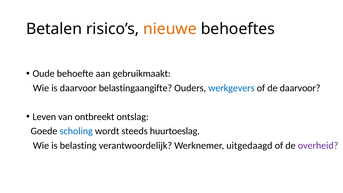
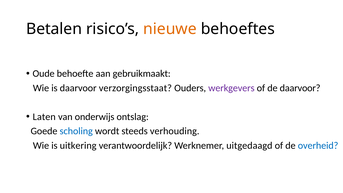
belastingaangifte: belastingaangifte -> verzorgingsstaat (135, 88)
werkgevers colour: blue -> purple (231, 88)
Leven: Leven -> Laten (44, 117)
ontbreekt: ontbreekt -> onderwijs (95, 117)
huurtoeslag: huurtoeslag -> verhouding (175, 131)
belasting: belasting -> uitkering (78, 145)
overheid colour: purple -> blue (318, 145)
